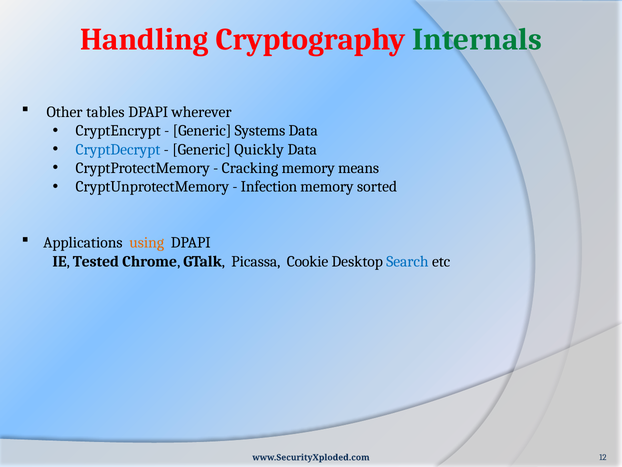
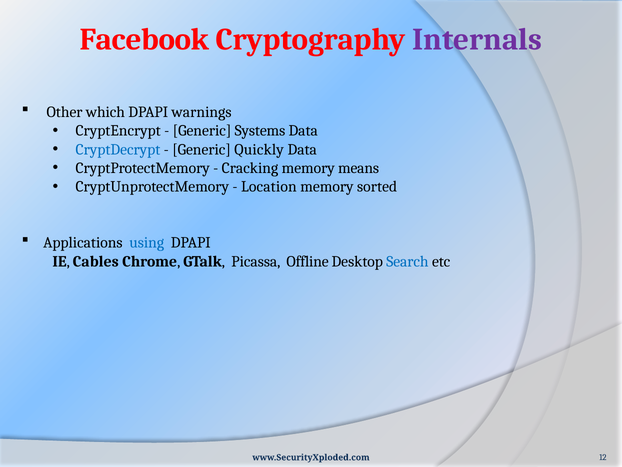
Handling: Handling -> Facebook (144, 39)
Internals colour: green -> purple (477, 39)
tables: tables -> which (105, 112)
wherever: wherever -> warnings (202, 112)
Infection: Infection -> Location (269, 187)
using colour: orange -> blue (147, 243)
Tested: Tested -> Cables (96, 261)
Cookie: Cookie -> Offline (308, 261)
